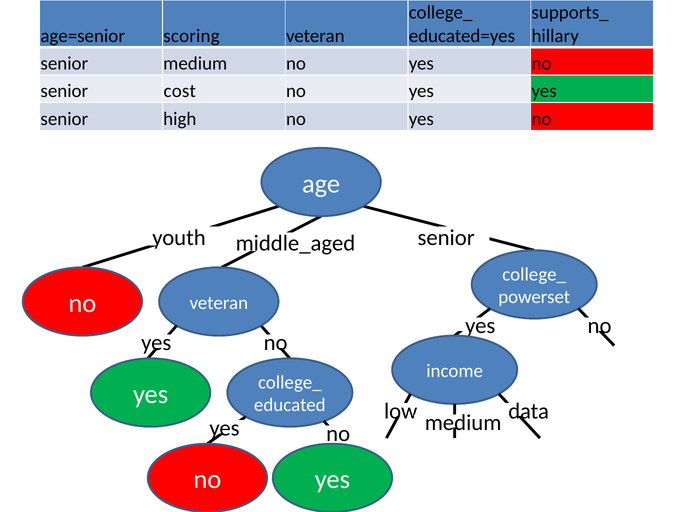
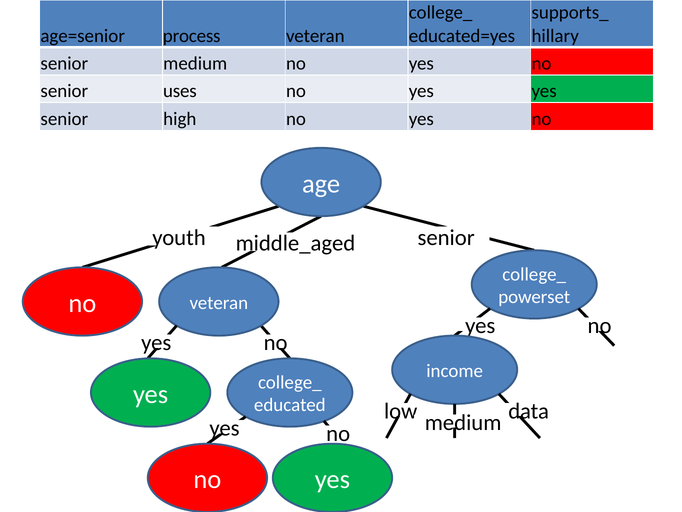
scoring: scoring -> process (192, 36)
cost: cost -> uses (180, 91)
